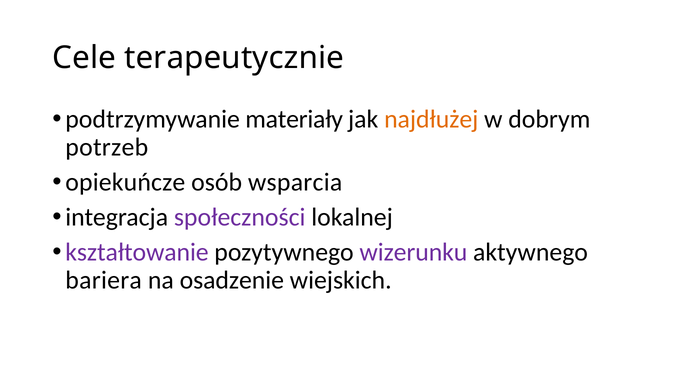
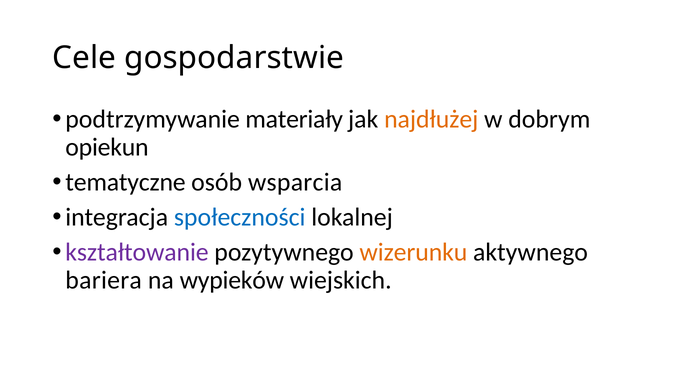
terapeutycznie: terapeutycznie -> gospodarstwie (234, 58)
potrzeb: potrzeb -> opiekun (107, 147)
opiekuńcze: opiekuńcze -> tematyczne (126, 182)
społeczności colour: purple -> blue (240, 217)
wizerunku colour: purple -> orange (413, 252)
osadzenie: osadzenie -> wypieków (232, 280)
